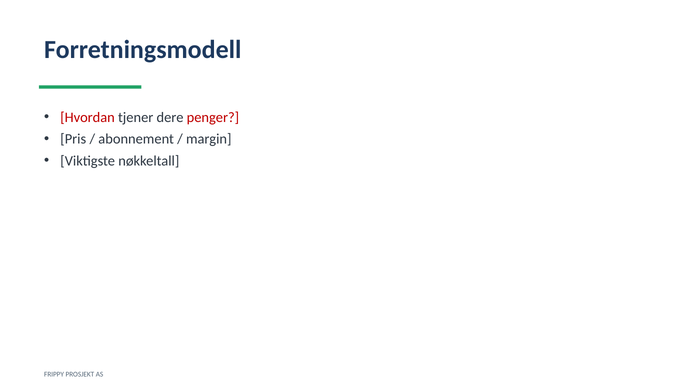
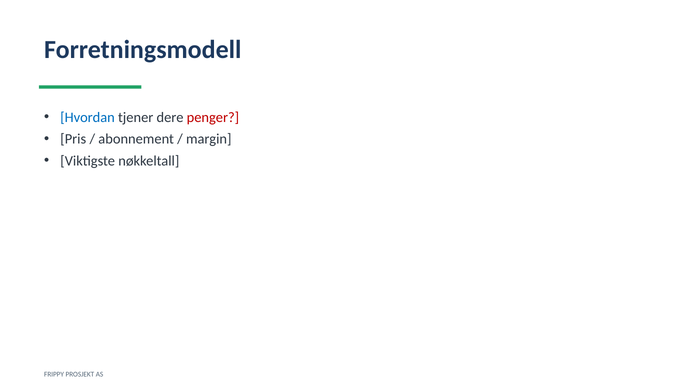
Hvordan colour: red -> blue (88, 117)
